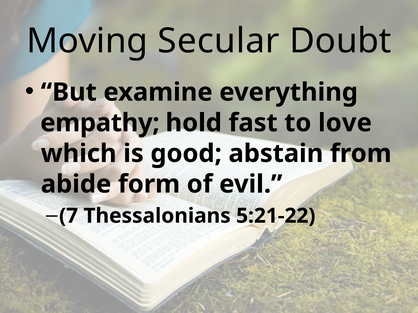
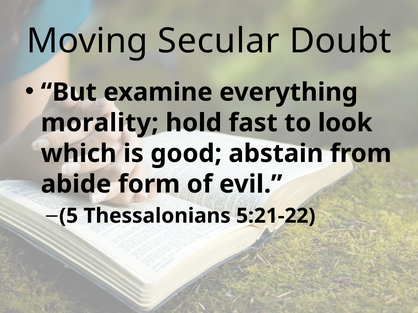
empathy: empathy -> morality (100, 123)
love: love -> look (345, 123)
7: 7 -> 5 (69, 216)
